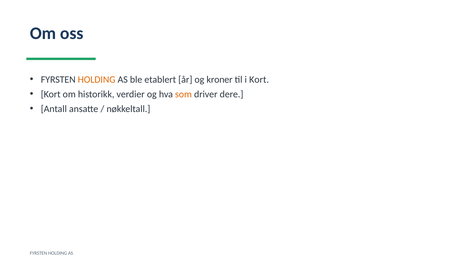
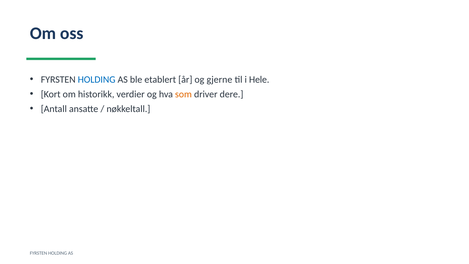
HOLDING colour: orange -> blue (97, 79)
kroner: kroner -> gjerne (219, 79)
i Kort: Kort -> Hele (259, 79)
